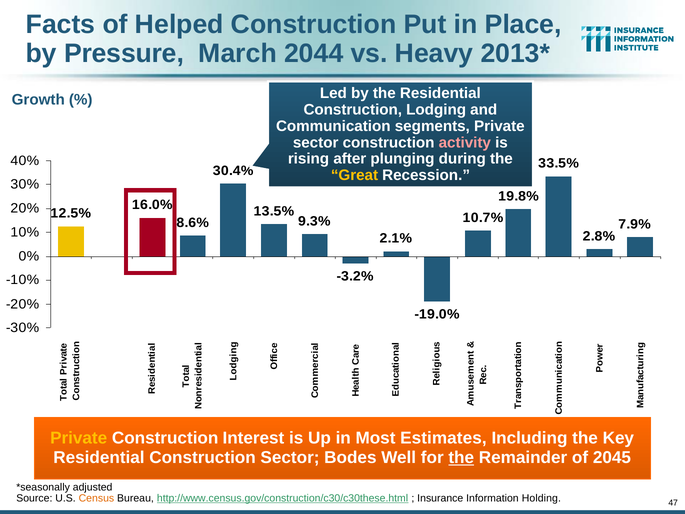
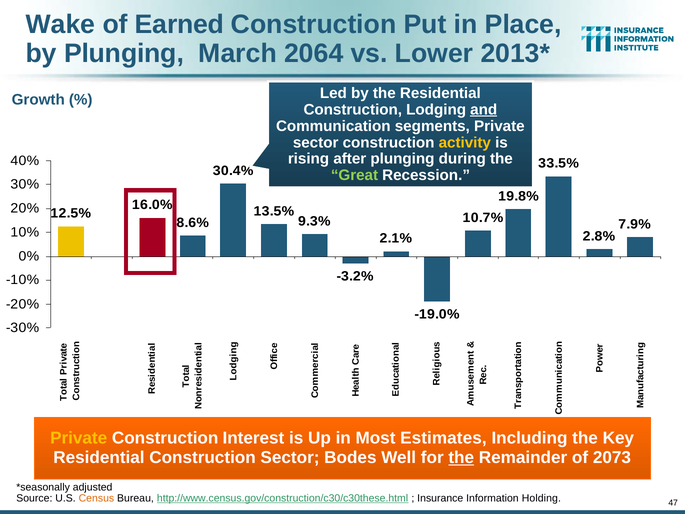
Facts: Facts -> Wake (61, 24)
Helped: Helped -> Earned (179, 24)
by Pressure: Pressure -> Plunging (124, 53)
2044: 2044 -> 2064 (314, 53)
Heavy: Heavy -> Lower (434, 53)
and underline: none -> present (484, 110)
activity colour: pink -> yellow (465, 142)
Great colour: yellow -> light green (354, 175)
2045: 2045 -> 2073 (612, 457)
